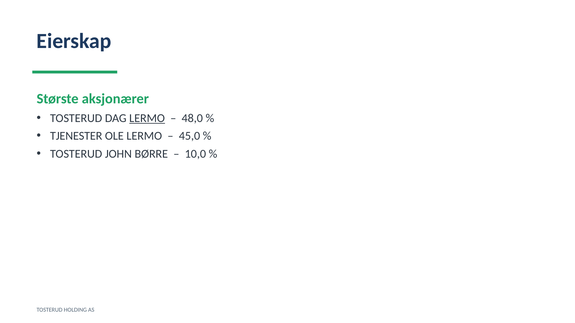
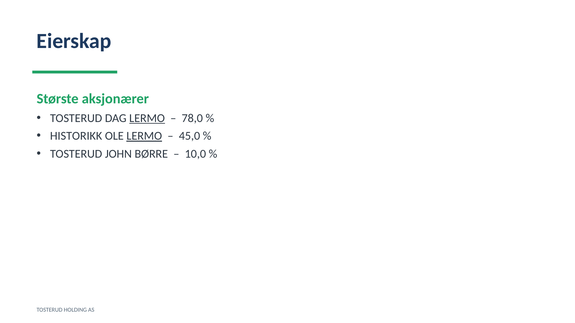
48,0: 48,0 -> 78,0 (192, 118)
TJENESTER: TJENESTER -> HISTORIKK (76, 136)
LERMO underline: none -> present (144, 136)
